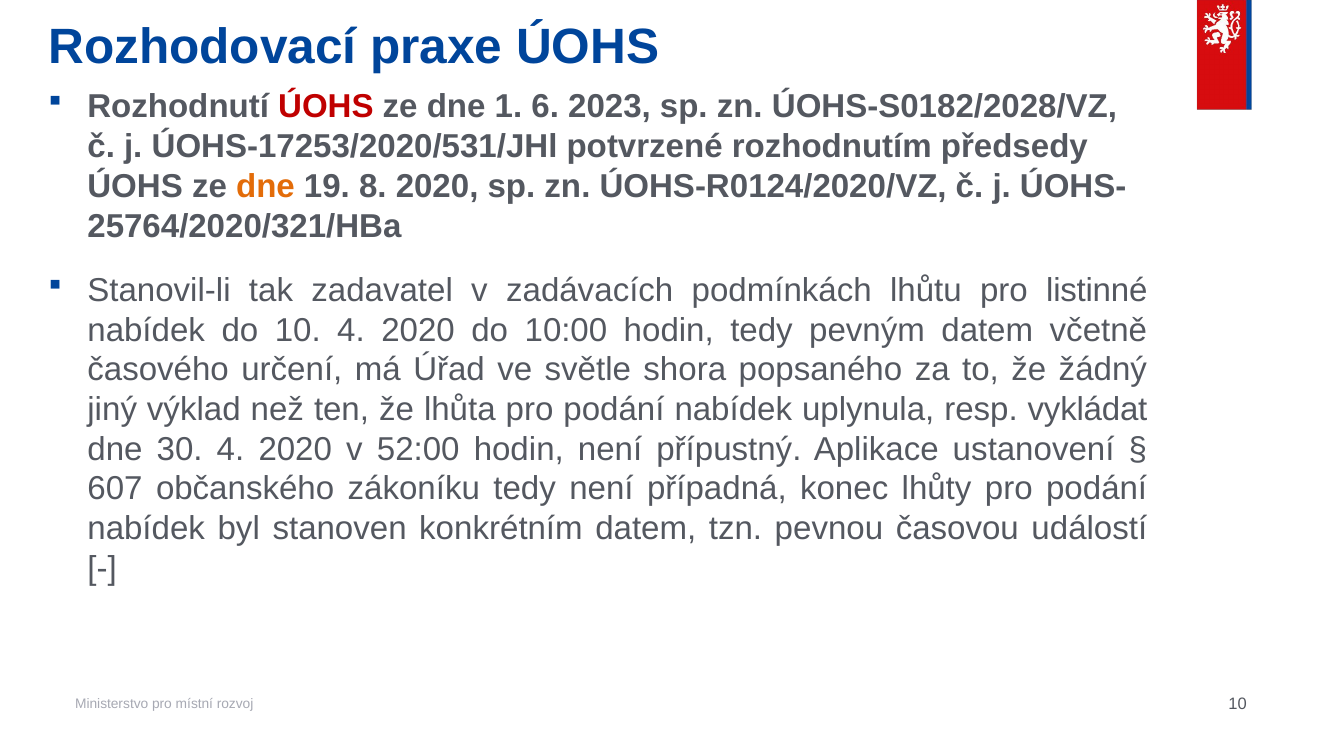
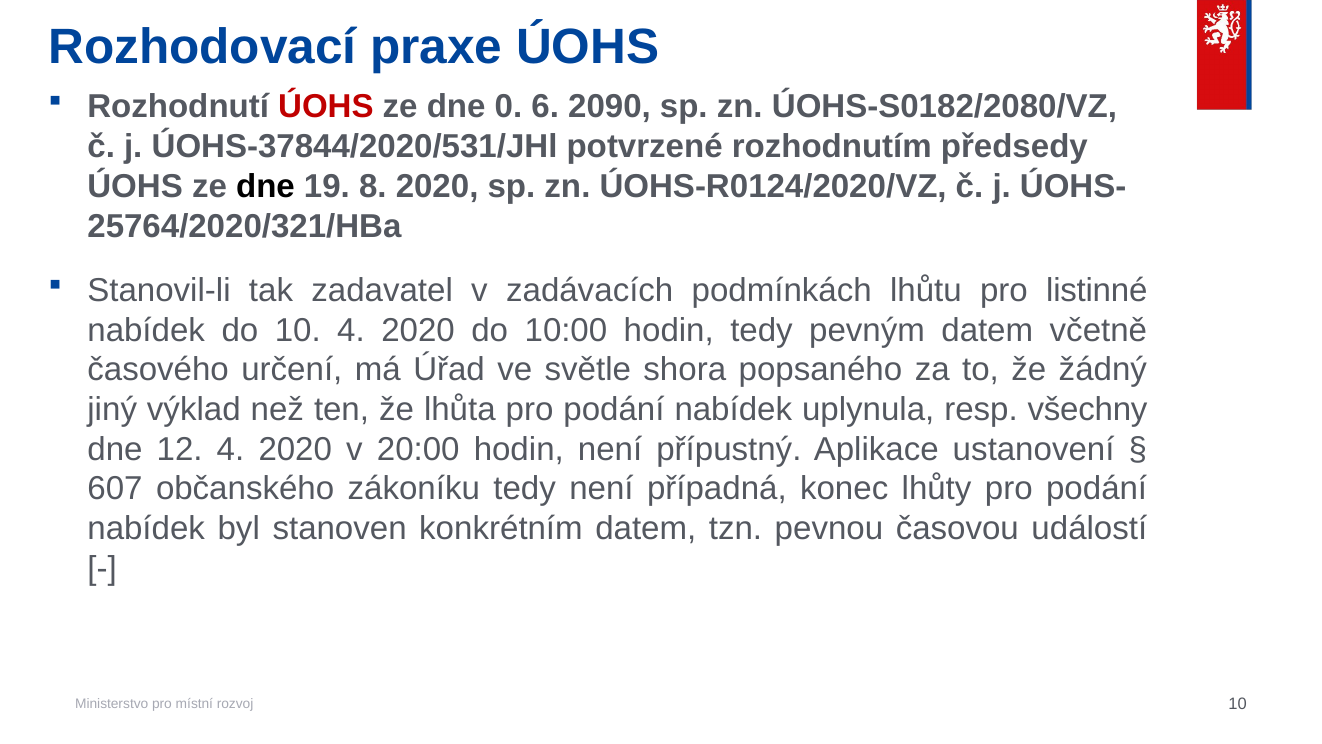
1: 1 -> 0 (508, 107)
2023: 2023 -> 2090 (609, 107)
ÚOHS-S0182/2028/VZ: ÚOHS-S0182/2028/VZ -> ÚOHS-S0182/2080/VZ (944, 107)
ÚOHS-17253/2020/531/JHl: ÚOHS-17253/2020/531/JHl -> ÚOHS-37844/2020/531/JHl (355, 147)
dne colour: orange -> black (265, 186)
vykládat: vykládat -> všechny (1088, 409)
30: 30 -> 12 (180, 449)
52:00: 52:00 -> 20:00 (418, 449)
